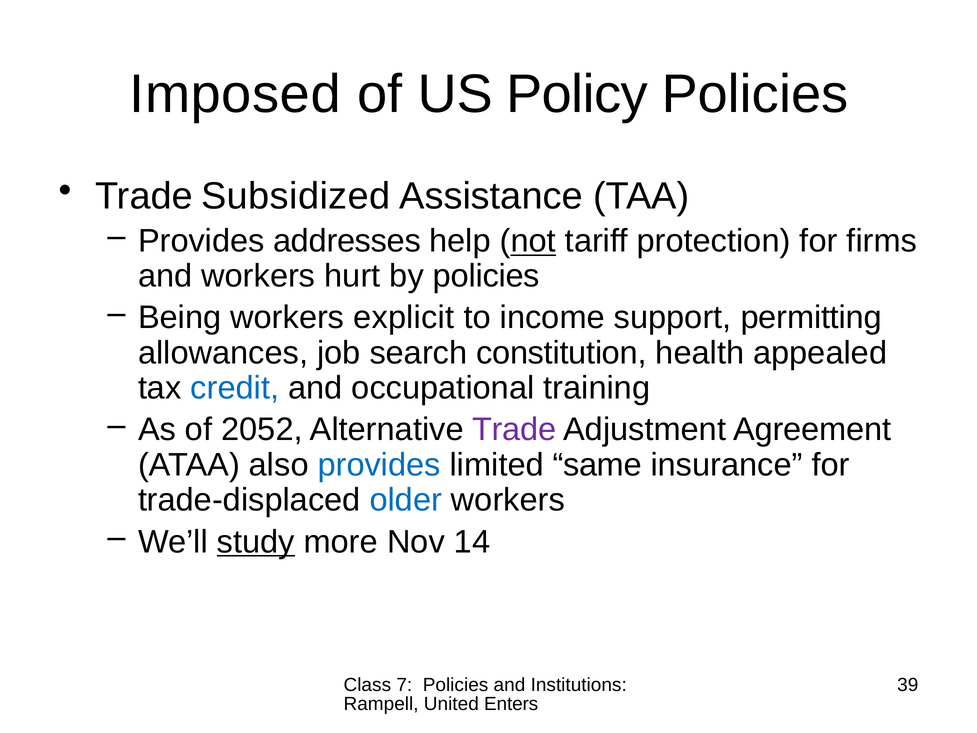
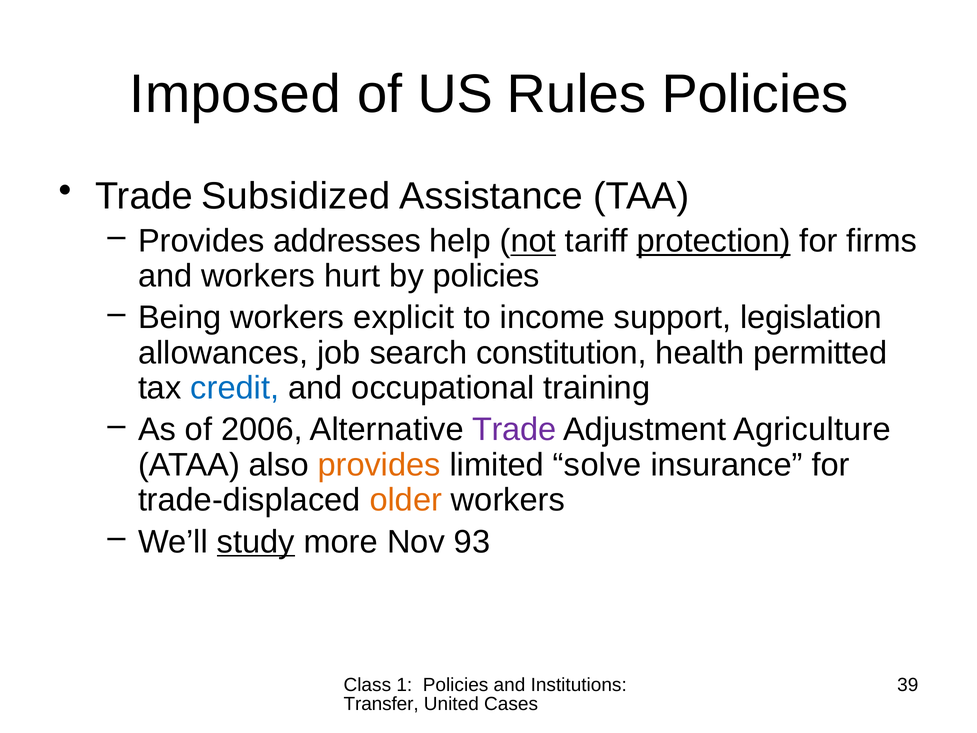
Policy: Policy -> Rules (577, 94)
protection underline: none -> present (714, 241)
permitting: permitting -> legislation (811, 318)
appealed: appealed -> permitted (820, 353)
2052: 2052 -> 2006 (262, 430)
Agreement: Agreement -> Agriculture (812, 430)
provides colour: blue -> orange (379, 465)
same: same -> solve (597, 465)
older colour: blue -> orange (406, 500)
14: 14 -> 93 (472, 542)
7: 7 -> 1 (404, 685)
Rampell: Rampell -> Transfer (381, 704)
Enters: Enters -> Cases (511, 704)
